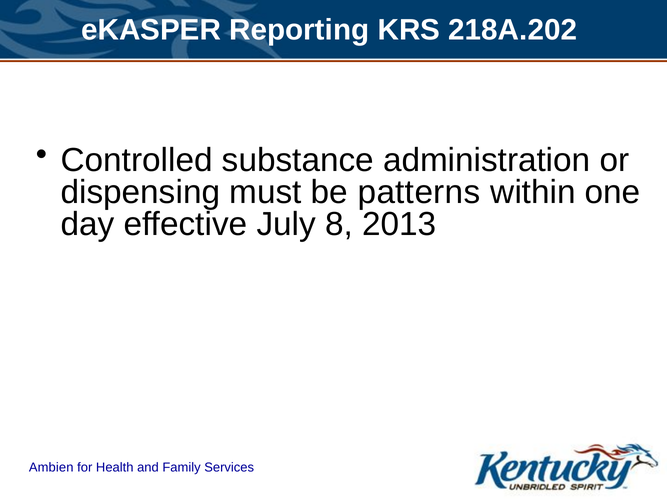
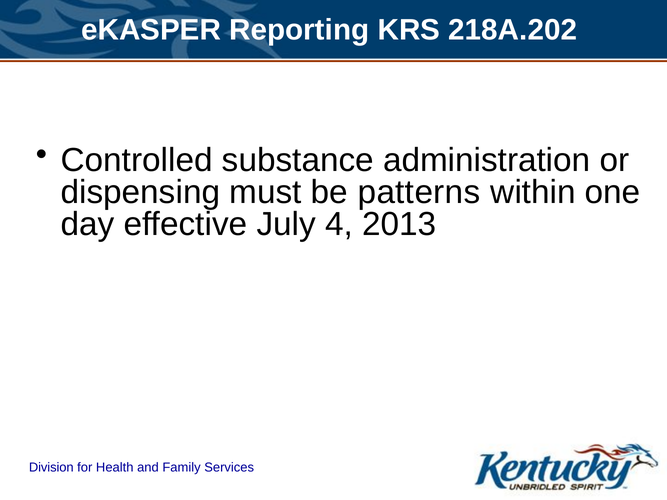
8: 8 -> 4 (339, 224)
Ambien: Ambien -> Division (51, 468)
